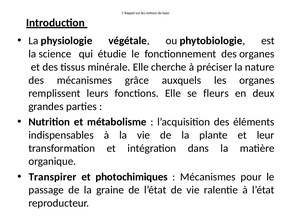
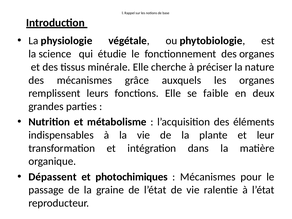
fleurs: fleurs -> faible (216, 93)
Transpirer: Transpirer -> Dépassent (53, 177)
